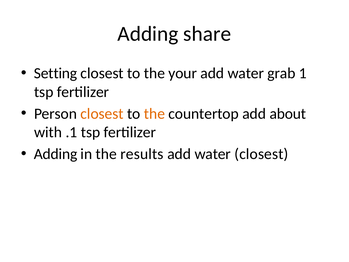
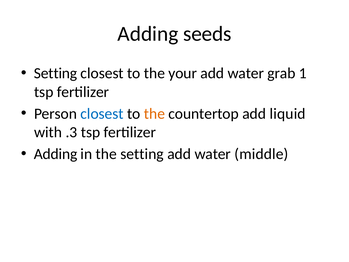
share: share -> seeds (207, 34)
closest colour: orange -> blue (102, 114)
about: about -> liquid (288, 114)
.1: .1 -> .3 (71, 132)
the results: results -> setting (142, 154)
water closest: closest -> middle (261, 154)
